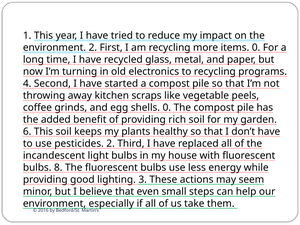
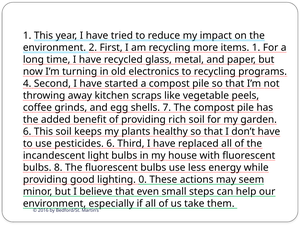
items 0: 0 -> 1 (256, 48)
shells 0: 0 -> 7 (167, 108)
pesticides 2: 2 -> 6 (111, 144)
3: 3 -> 0 (143, 180)
